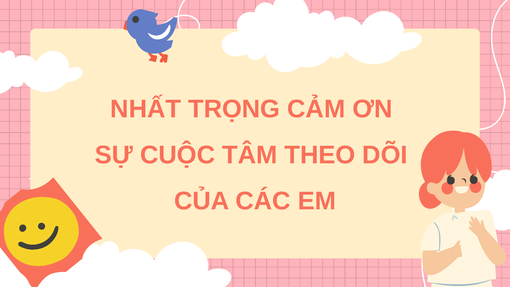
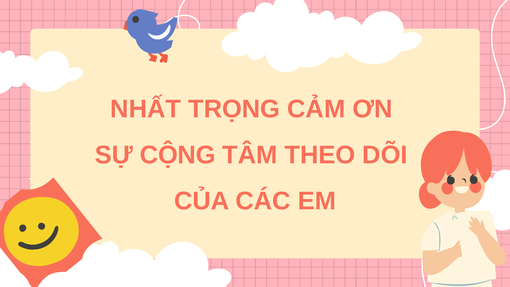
CUỘC: CUỘC -> CỘNG (178, 155)
